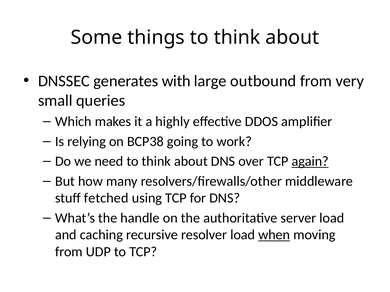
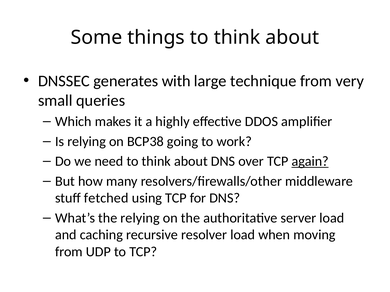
outbound: outbound -> technique (263, 81)
the handle: handle -> relying (140, 218)
when underline: present -> none (274, 235)
